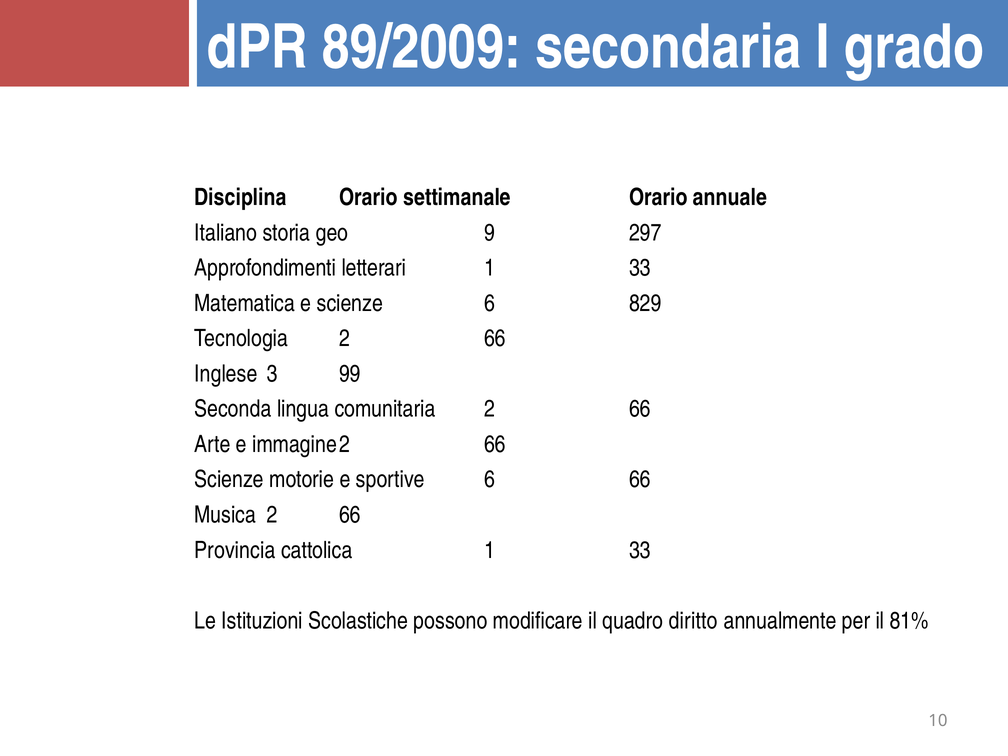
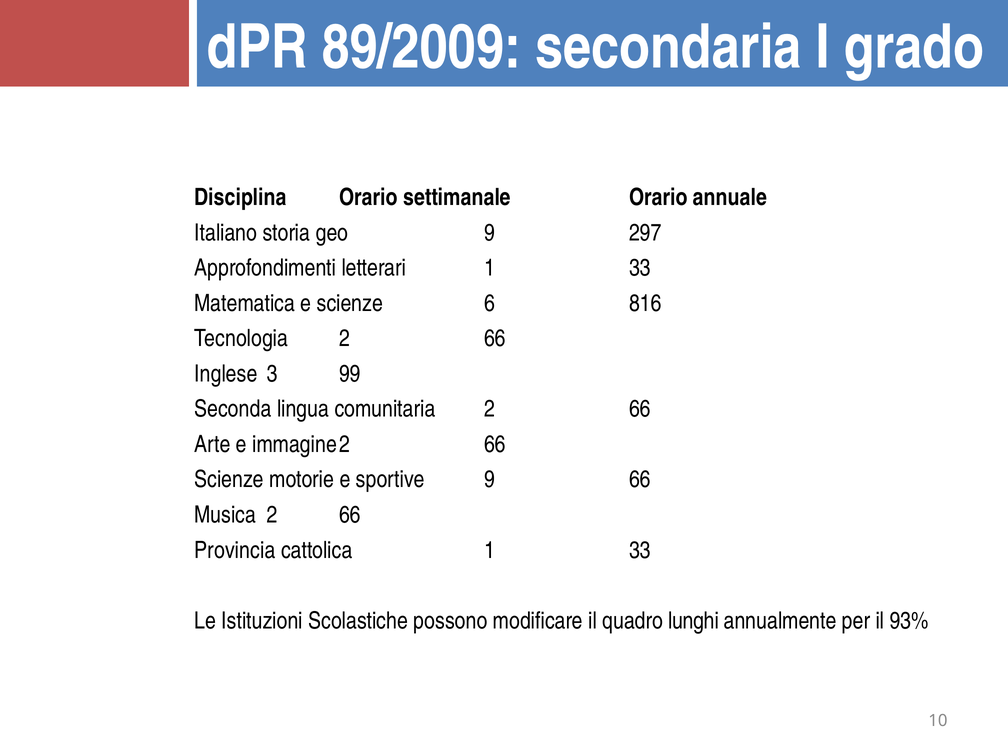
829: 829 -> 816 (645, 303)
sportive 6: 6 -> 9 (490, 480)
diritto: diritto -> lunghi (693, 621)
81%: 81% -> 93% (909, 621)
